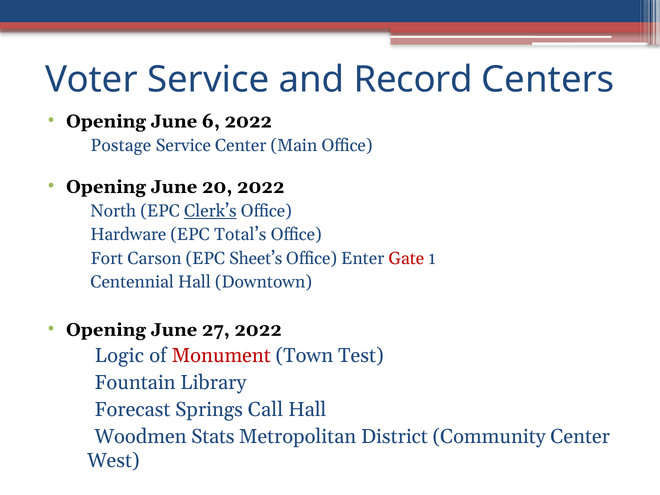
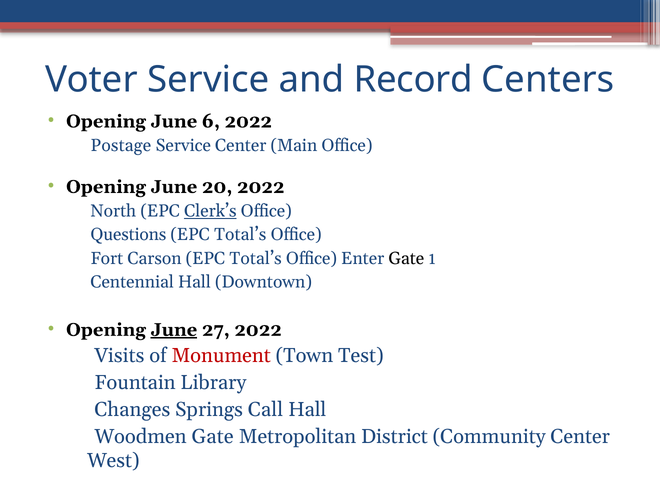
Hardware: Hardware -> Questions (128, 235)
Carson EPC Sheet’s: Sheet’s -> Total’s (256, 258)
Gate colour: red -> black (406, 258)
June underline: none -> present (174, 330)
Logic: Logic -> Visits (119, 356)
Forecast: Forecast -> Changes (132, 410)
Woodmen Stats: Stats -> Gate (213, 437)
